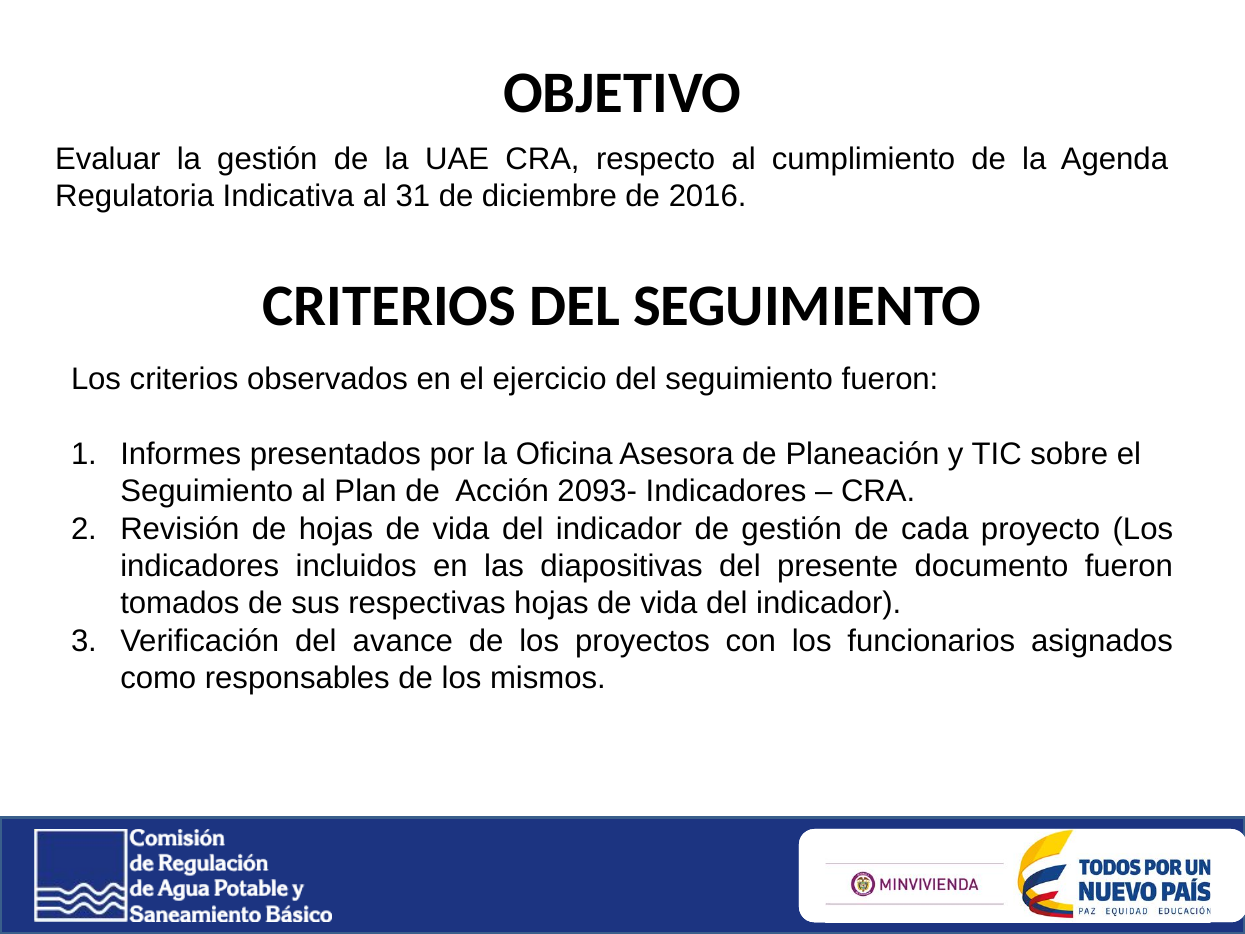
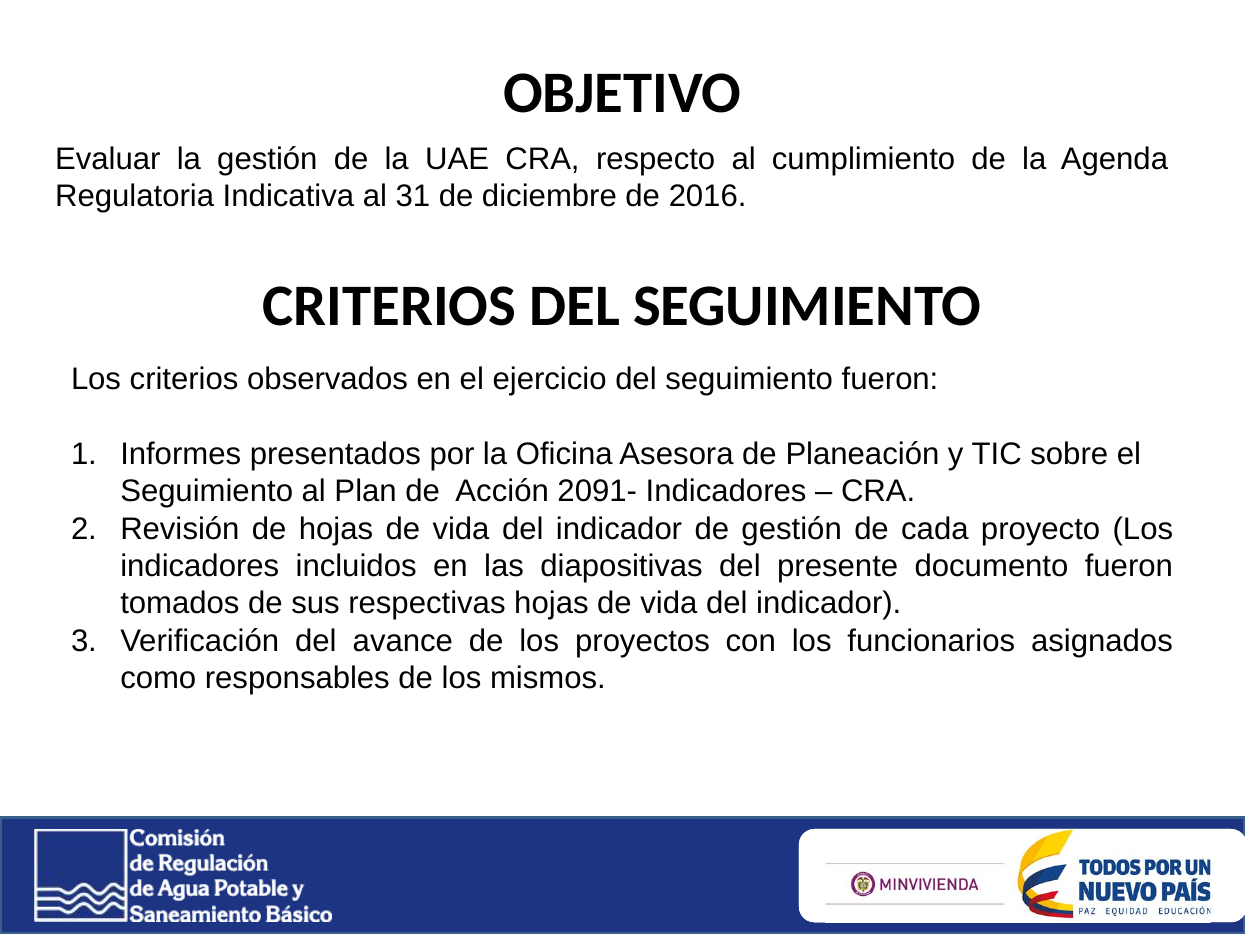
2093-: 2093- -> 2091- (597, 491)
